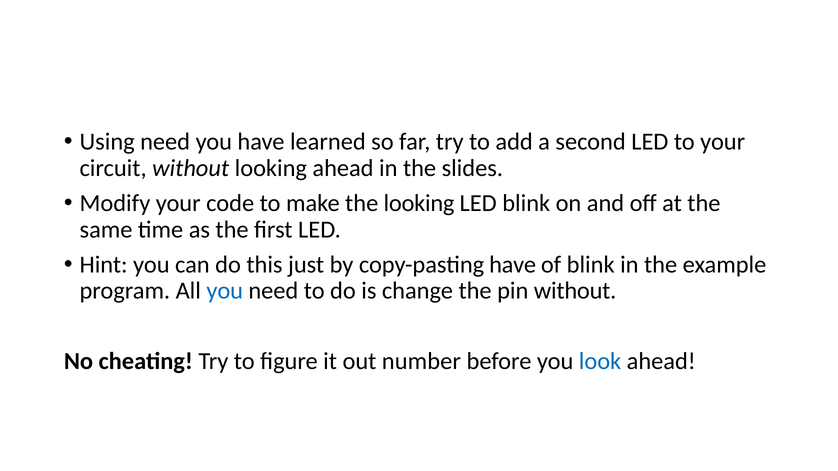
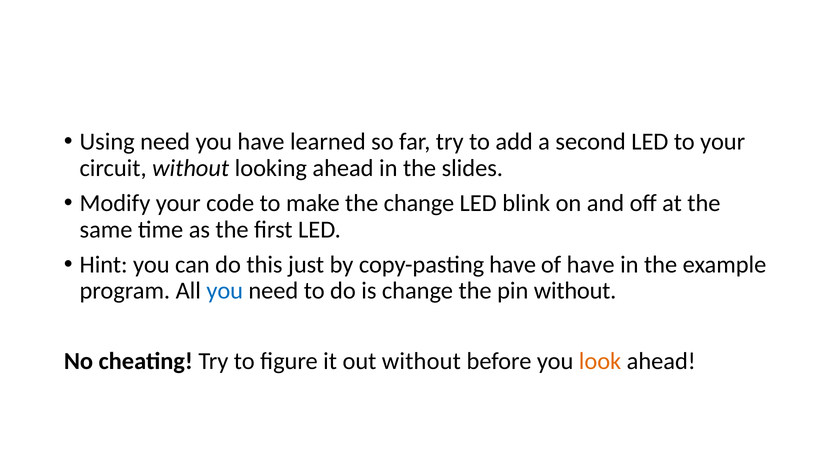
the looking: looking -> change (419, 203)
of blink: blink -> have (591, 265)
out number: number -> without (421, 361)
look colour: blue -> orange (600, 361)
